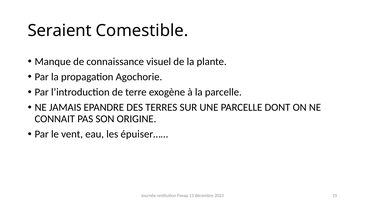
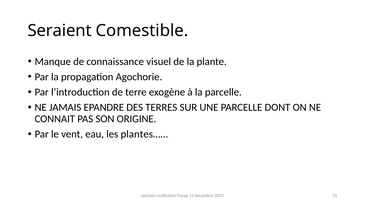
épuiser……: épuiser…… -> plantes…… (144, 134)
